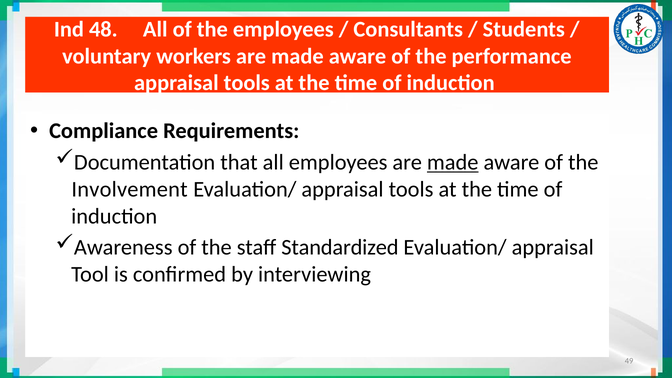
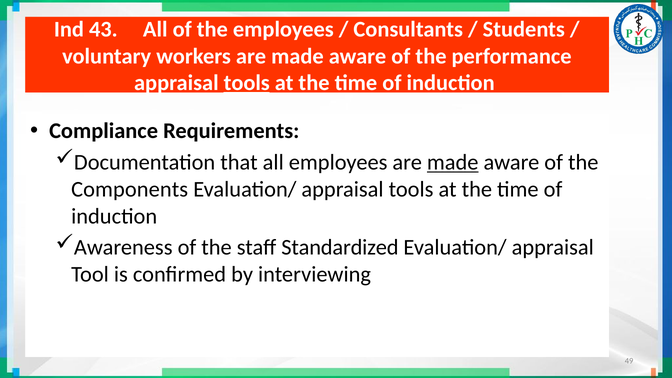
48: 48 -> 43 (103, 29)
tools underline: none -> present (247, 83)
Involvement: Involvement -> Components (130, 189)
